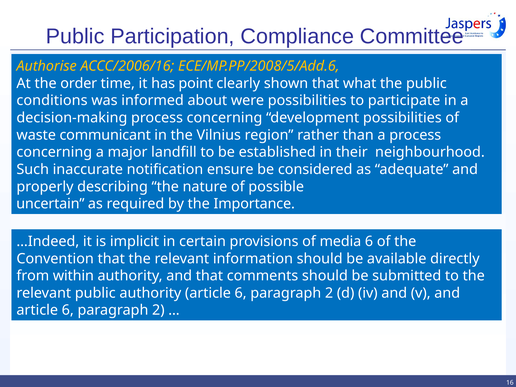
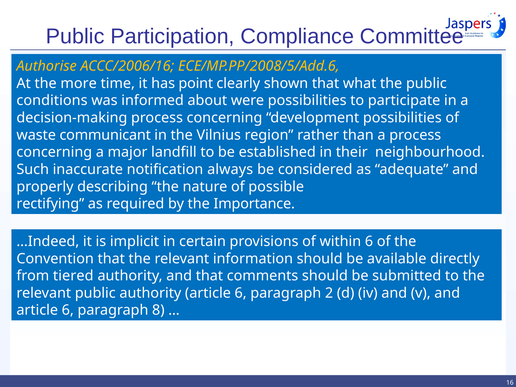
order: order -> more (79, 83)
ensure: ensure -> always (230, 169)
uncertain: uncertain -> rectifying (50, 204)
media: media -> within (340, 241)
within: within -> tiered (73, 276)
2: 2 -> 8 (158, 310)
